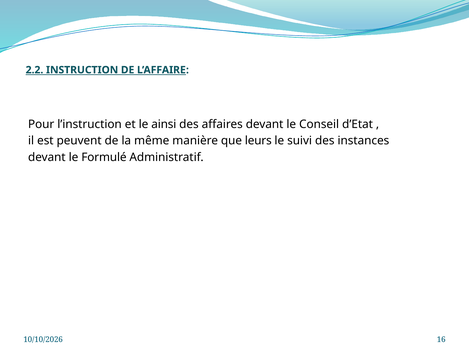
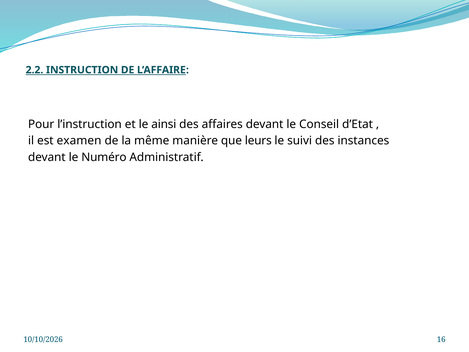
peuvent: peuvent -> examen (79, 141)
Formulé: Formulé -> Numéro (104, 157)
